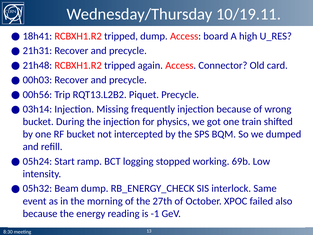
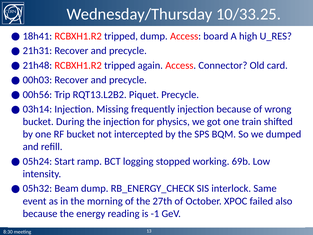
10/19.11: 10/19.11 -> 10/33.25 (249, 14)
